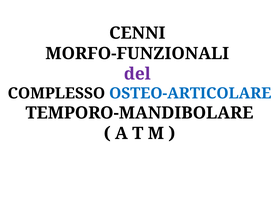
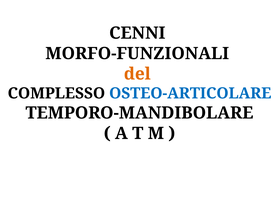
del colour: purple -> orange (137, 74)
